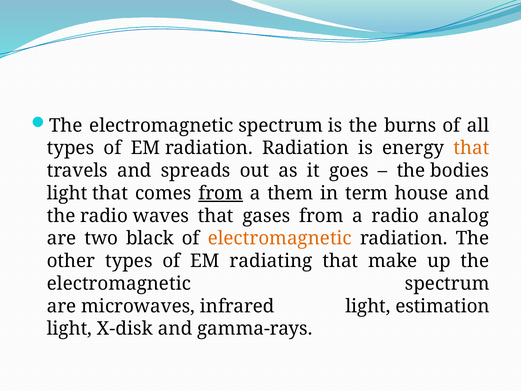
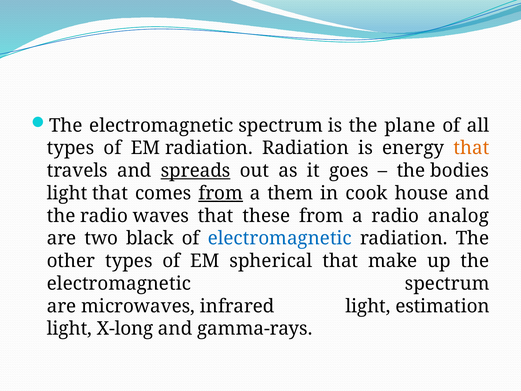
burns: burns -> plane (410, 125)
spreads underline: none -> present (196, 171)
term: term -> cook (367, 193)
gases: gases -> these (266, 216)
electromagnetic colour: orange -> blue (280, 238)
radiating: radiating -> spherical (271, 261)
X-disk: X-disk -> X-long (125, 329)
